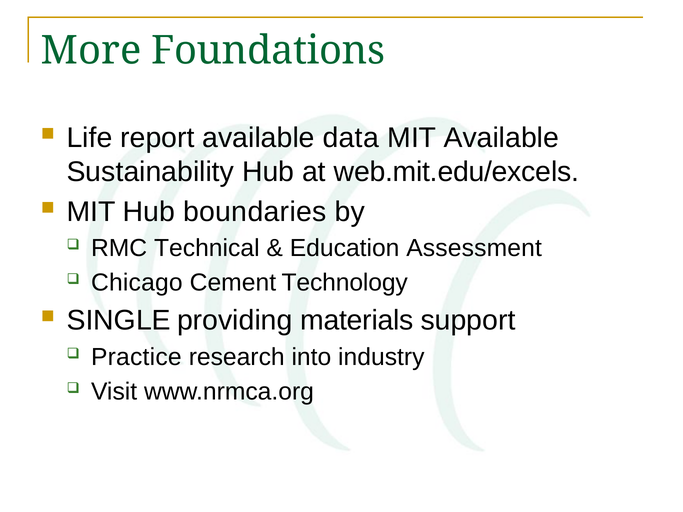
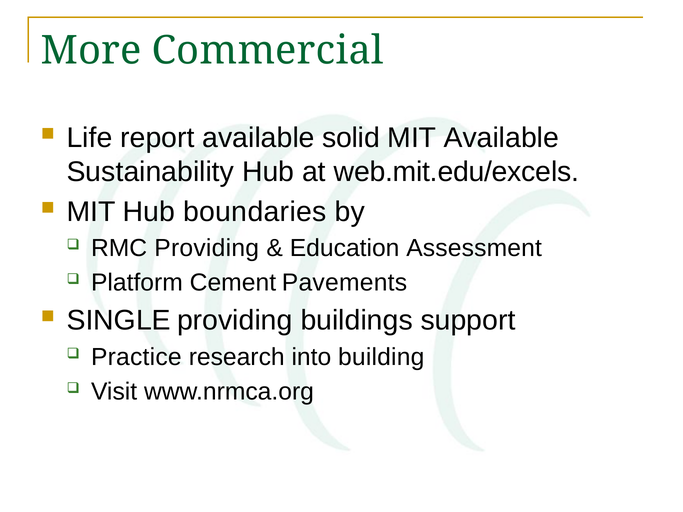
Foundations: Foundations -> Commercial (268, 51)
data: data -> solid (351, 138)
RMC Technical: Technical -> Providing (207, 248)
Chicago: Chicago -> Platform (137, 283)
Technology: Technology -> Pavements (344, 283)
materials: materials -> buildings (357, 321)
industry: industry -> building (381, 357)
